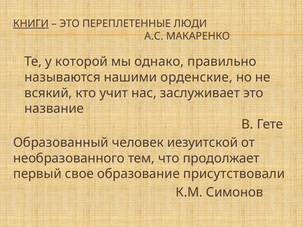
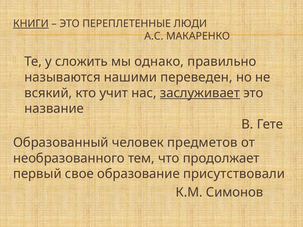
которой: которой -> сложить (81, 62)
орденские: орденские -> переведен (196, 77)
заслуживает underline: none -> present (200, 93)
иезуитской: иезуитской -> предметов (202, 143)
